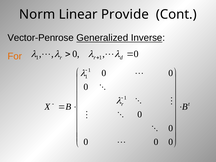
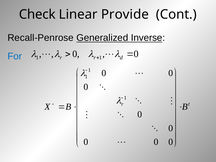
Norm: Norm -> Check (37, 14)
Vector-Penrose: Vector-Penrose -> Recall-Penrose (41, 38)
For colour: orange -> blue (15, 56)
